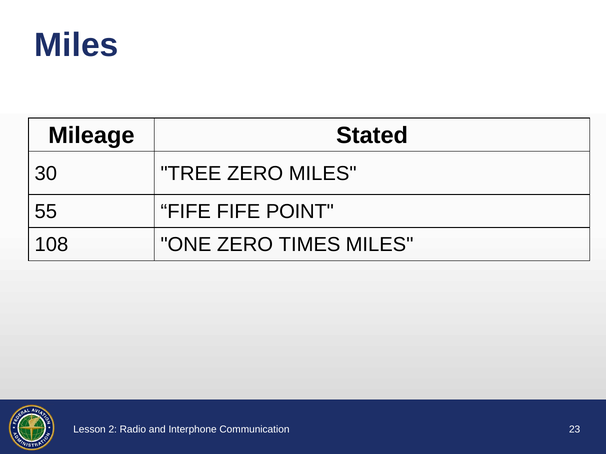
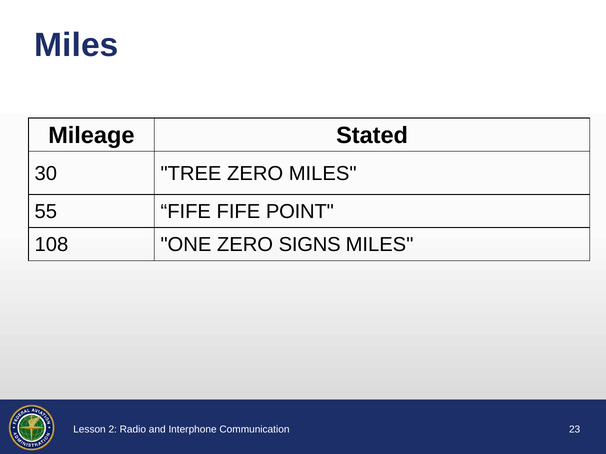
TIMES: TIMES -> SIGNS (310, 245)
